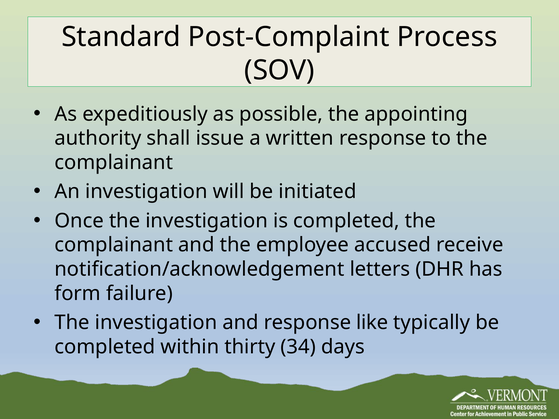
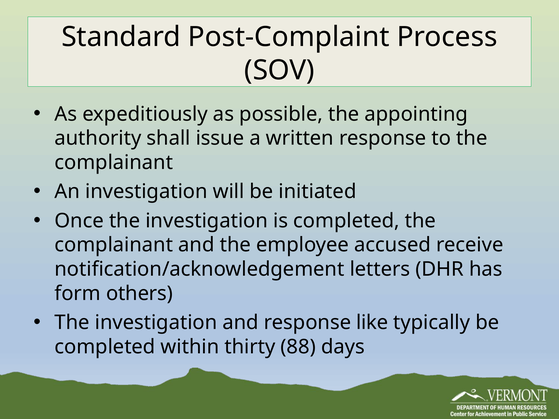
failure: failure -> others (139, 294)
34: 34 -> 88 (298, 347)
